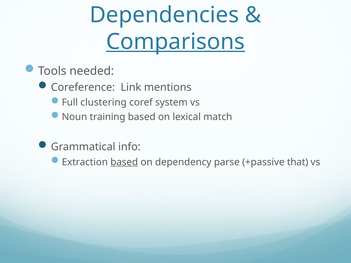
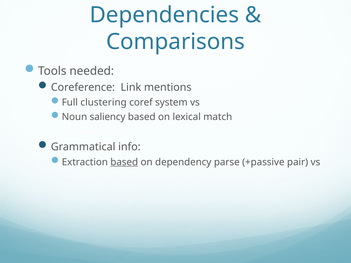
Comparisons underline: present -> none (175, 42)
training: training -> saliency (108, 117)
that: that -> pair (298, 162)
